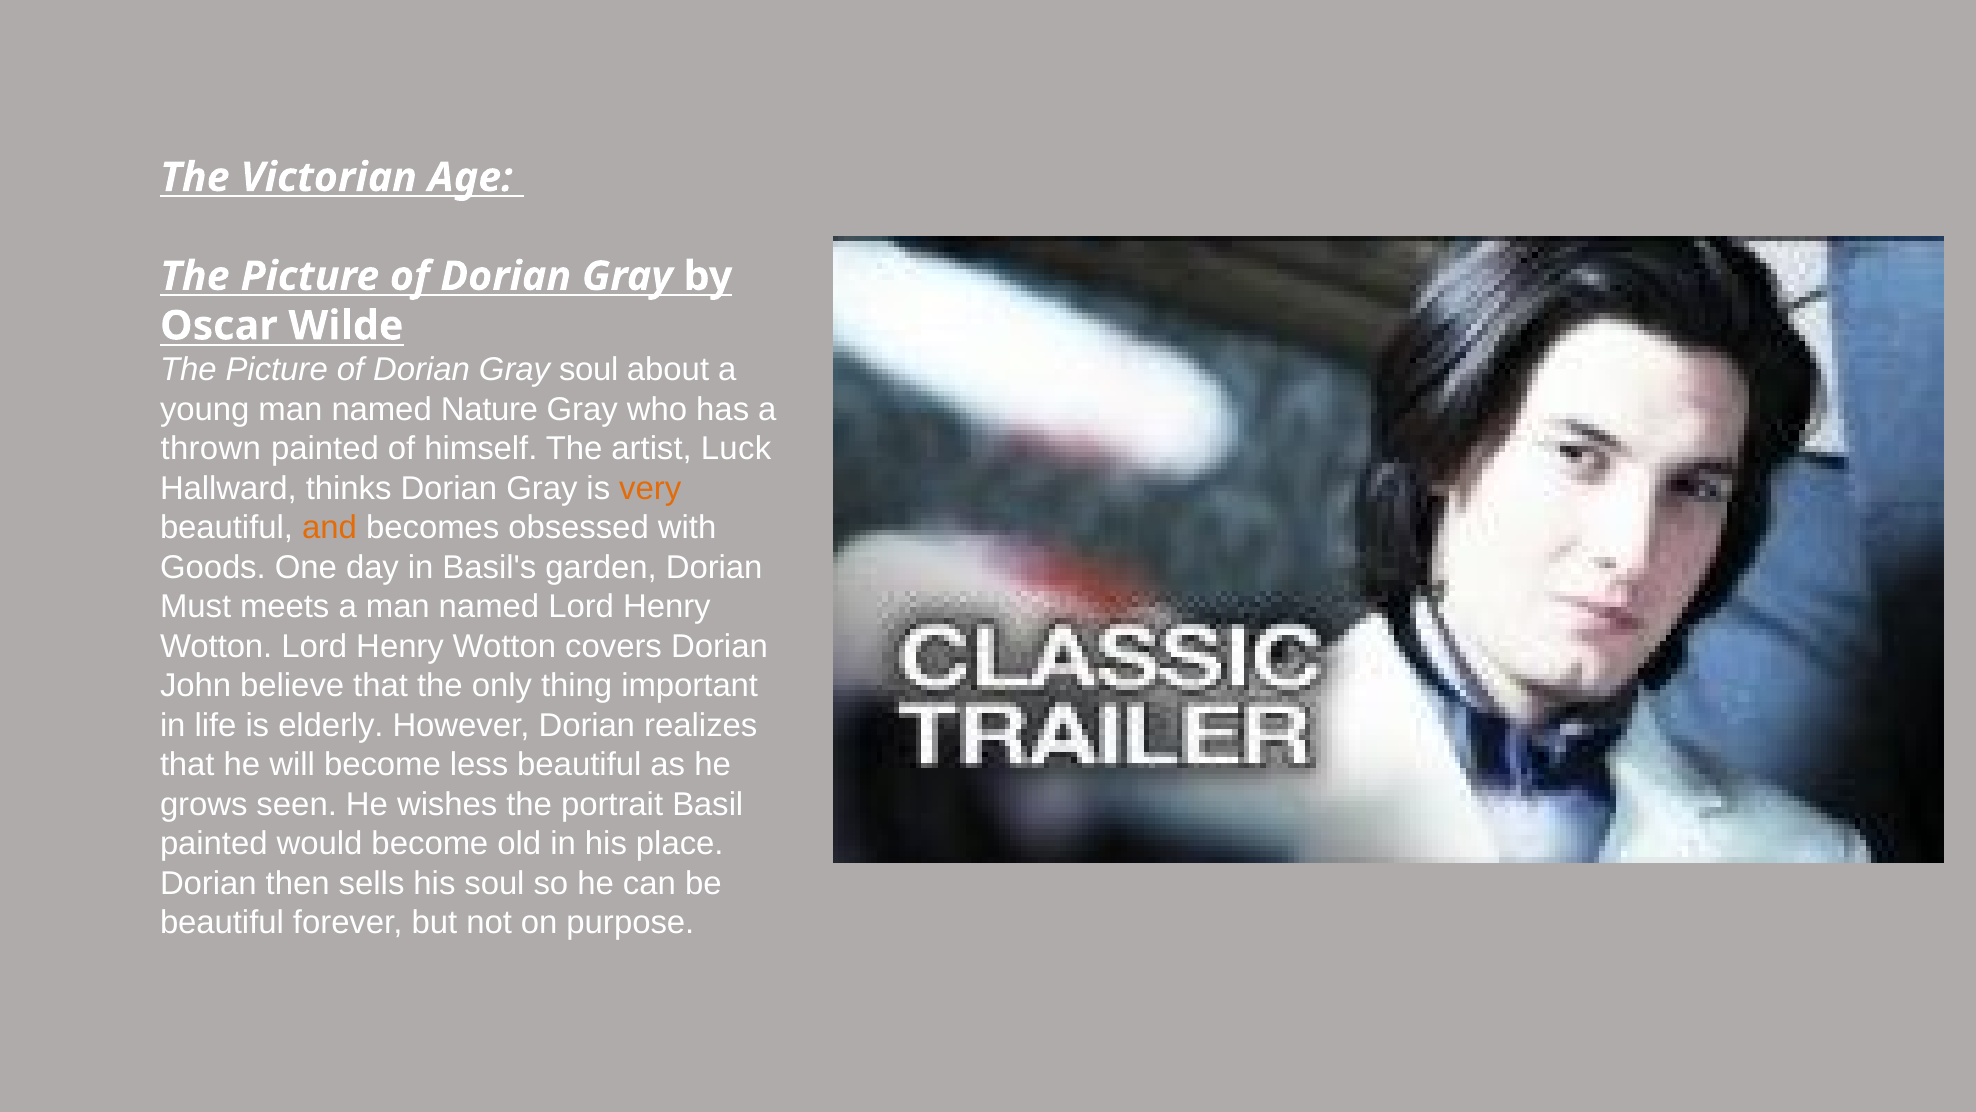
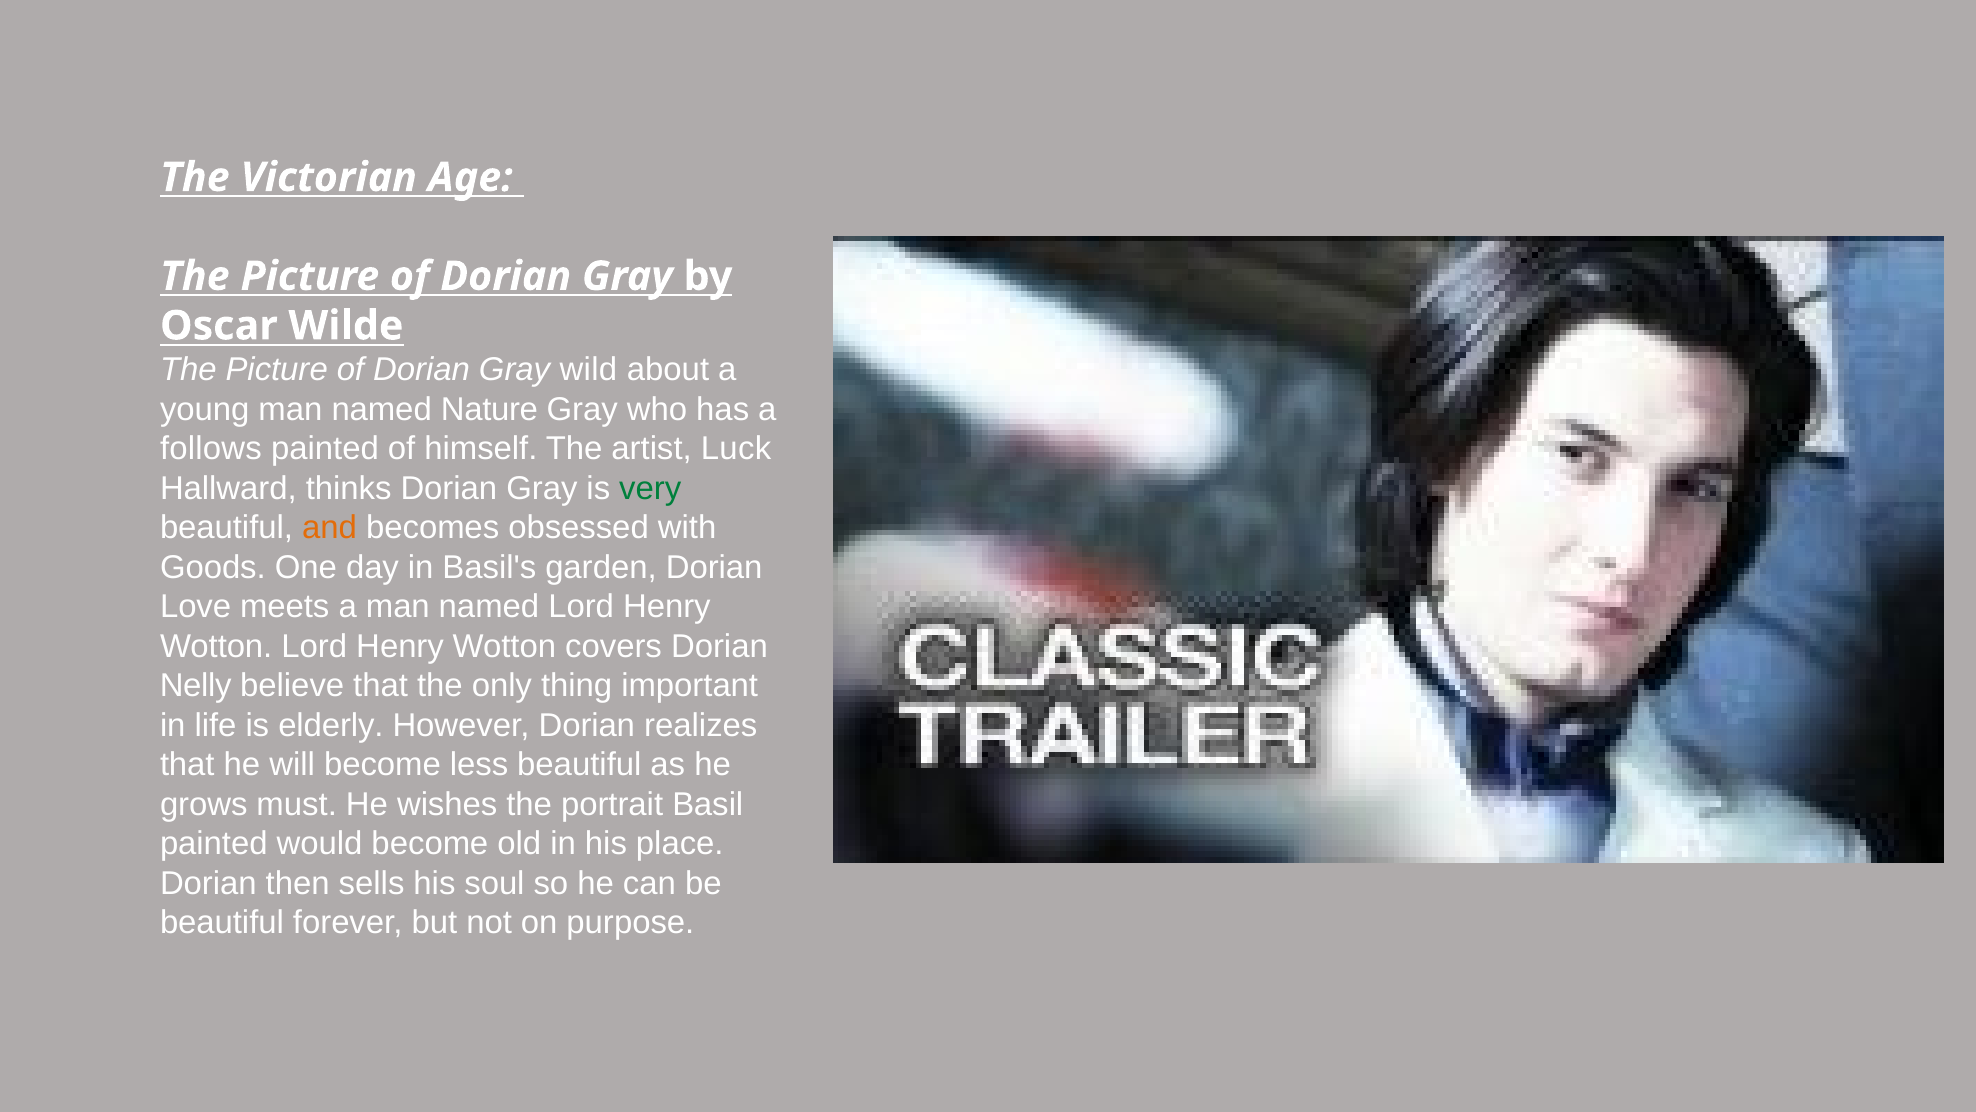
Gray soul: soul -> wild (588, 370)
thrown: thrown -> follows (211, 449)
very colour: orange -> green (650, 488)
Must: Must -> Love (196, 607)
John: John -> Nelly (196, 686)
seen: seen -> must (297, 804)
